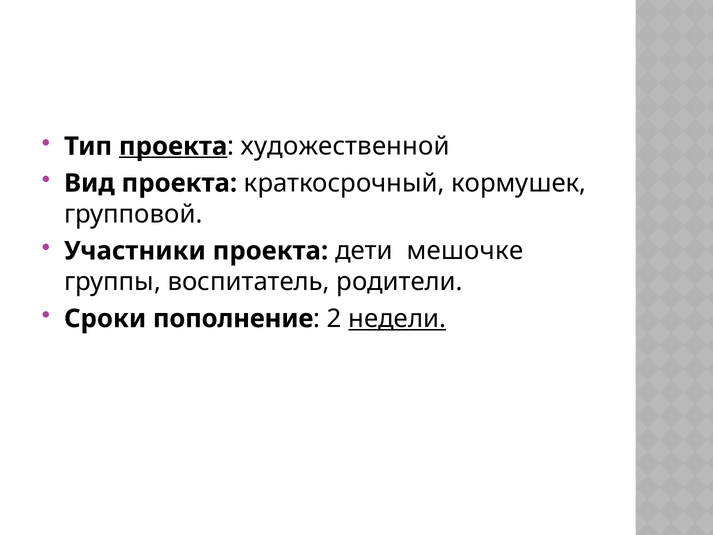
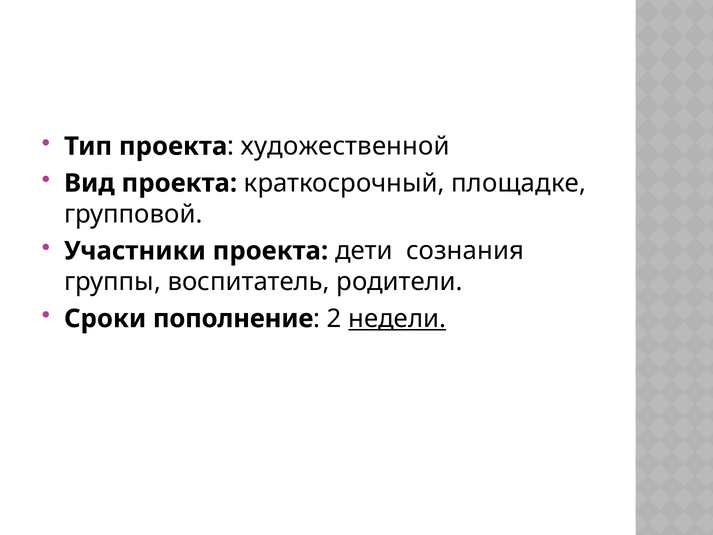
проекта underline: present -> none (173, 146)
кормушек: кормушек -> площадке (519, 183)
мешочке: мешочке -> сознания (465, 251)
